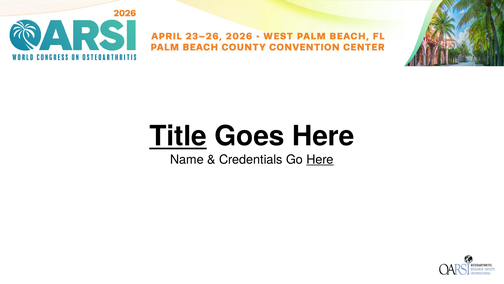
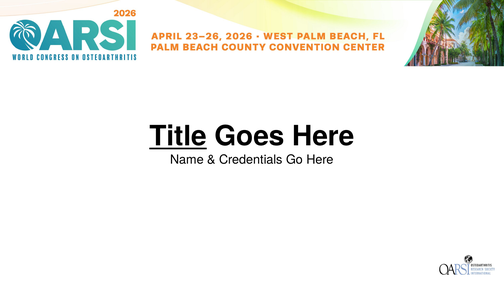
Here underline: present -> none (320, 159)
